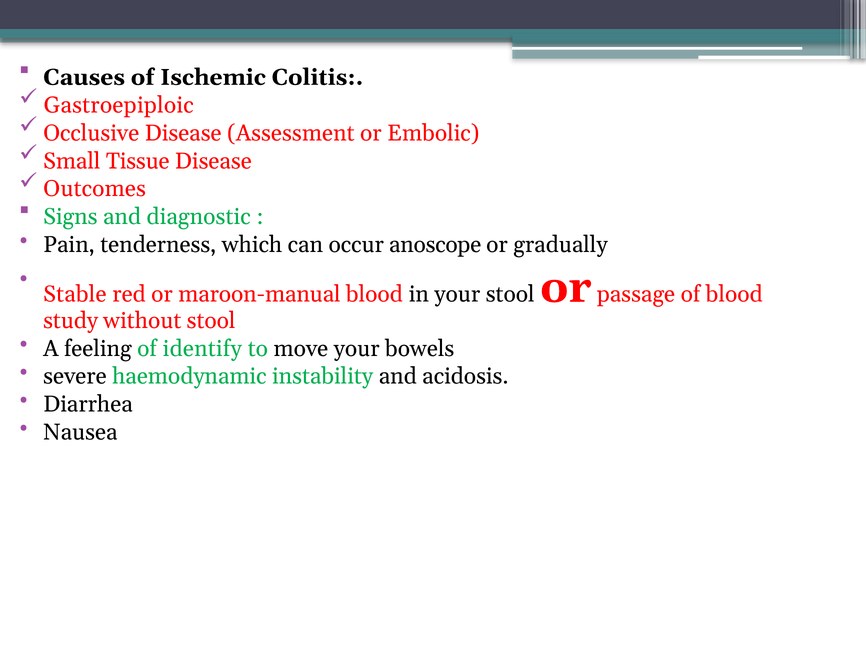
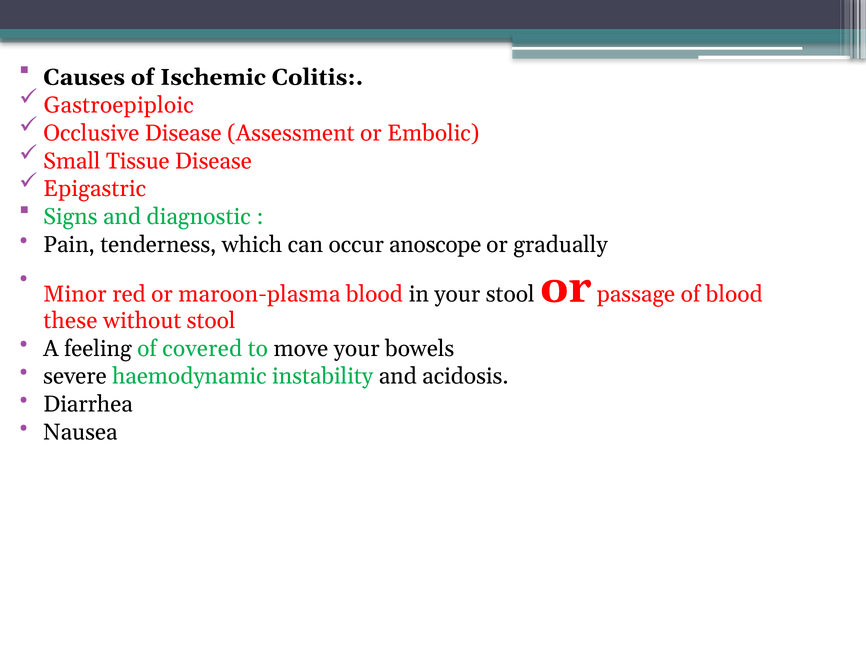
Outcomes: Outcomes -> Epigastric (95, 189)
Stable: Stable -> Minor (75, 294)
maroon-manual: maroon-manual -> maroon-plasma (259, 294)
study: study -> these (70, 321)
identify: identify -> covered (202, 349)
